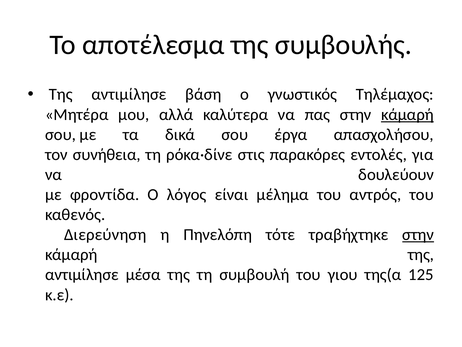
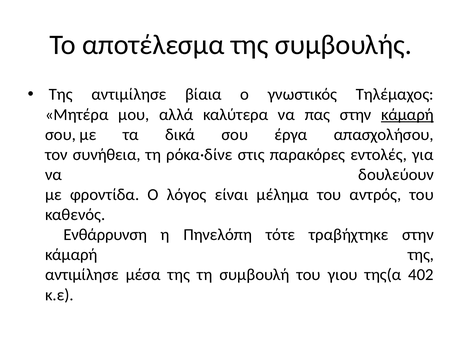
βάση: βάση -> βίαια (203, 94)
Διερεύνηση: Διερεύνηση -> Ενθάρρυνση (105, 234)
στην underline: present -> none (418, 234)
125: 125 -> 402 (421, 274)
